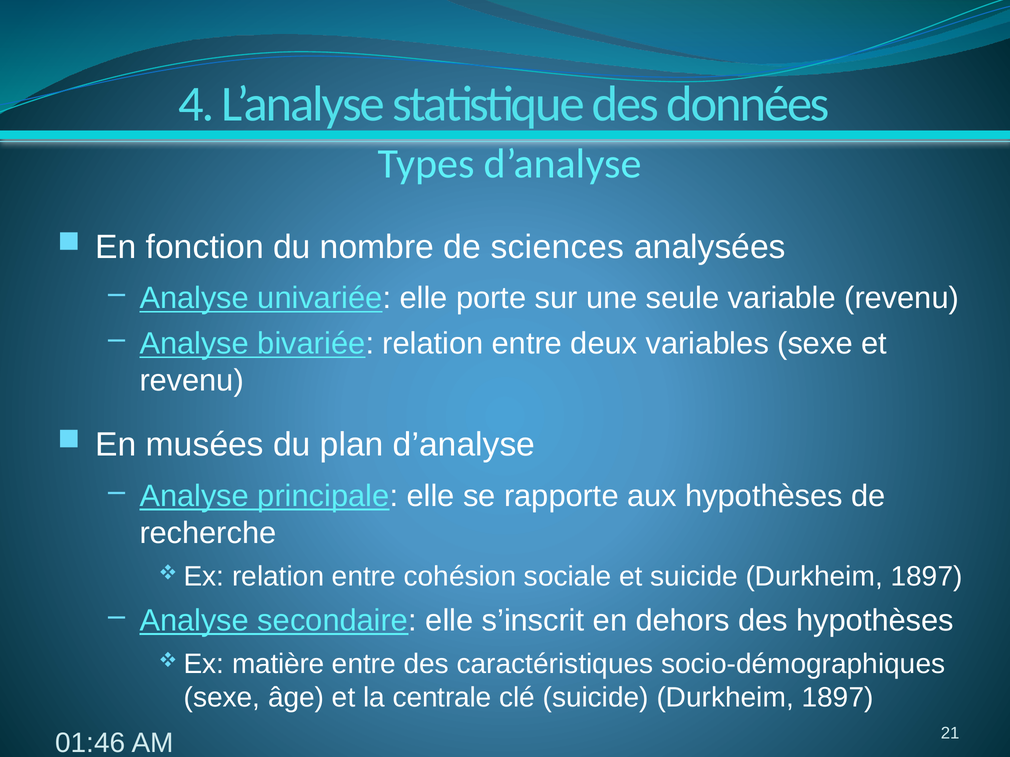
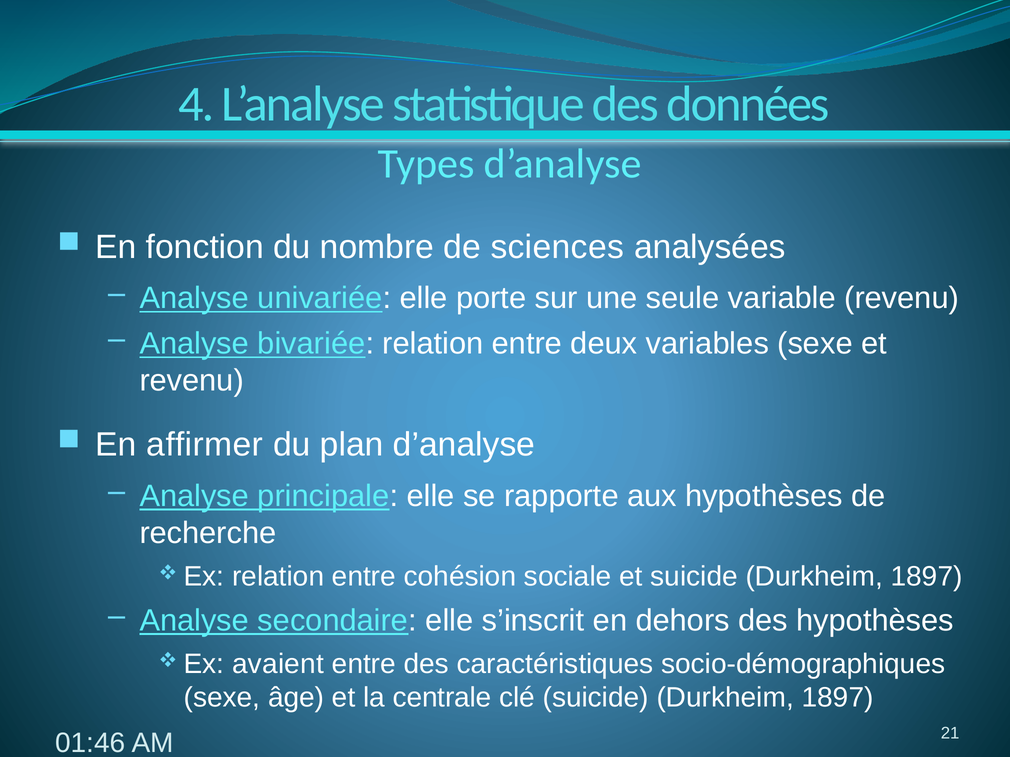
musées: musées -> affirmer (205, 445)
matière: matière -> avaient (278, 664)
